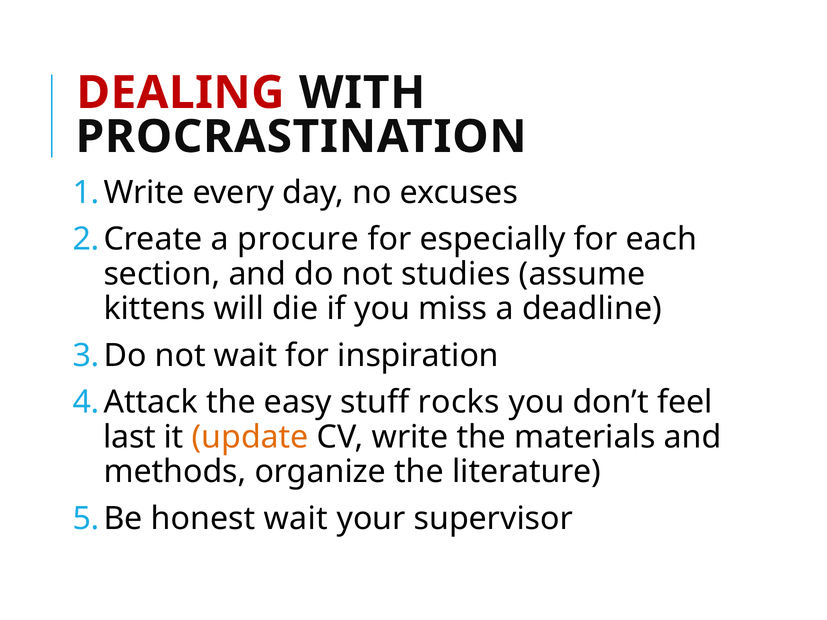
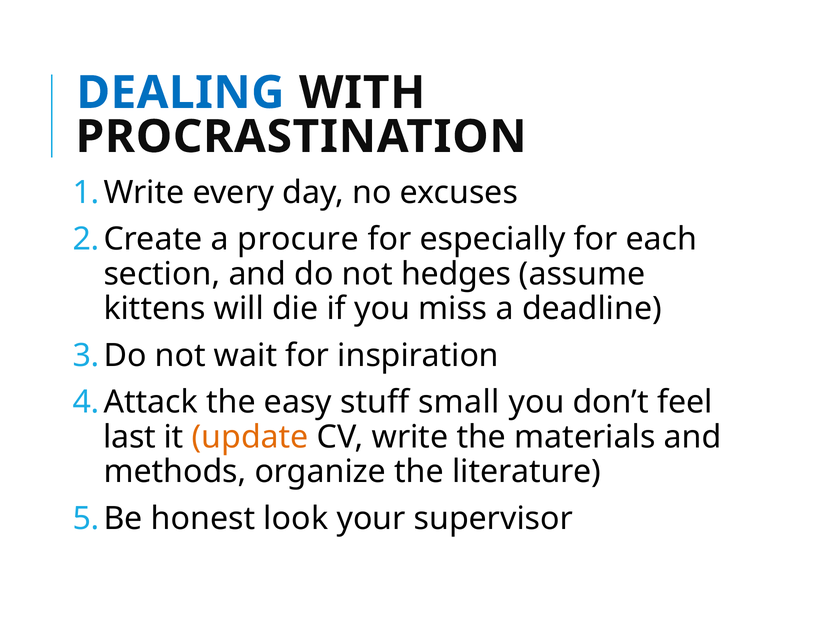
DEALING colour: red -> blue (180, 93)
studies: studies -> hedges (456, 274)
rocks: rocks -> small (459, 403)
honest wait: wait -> look (296, 519)
